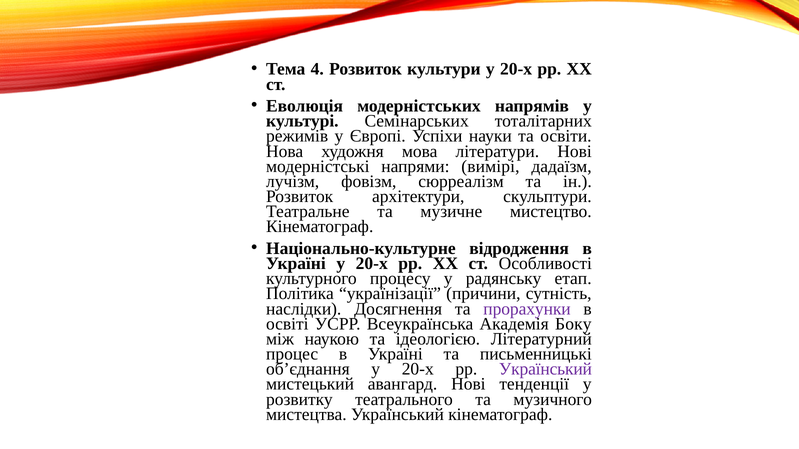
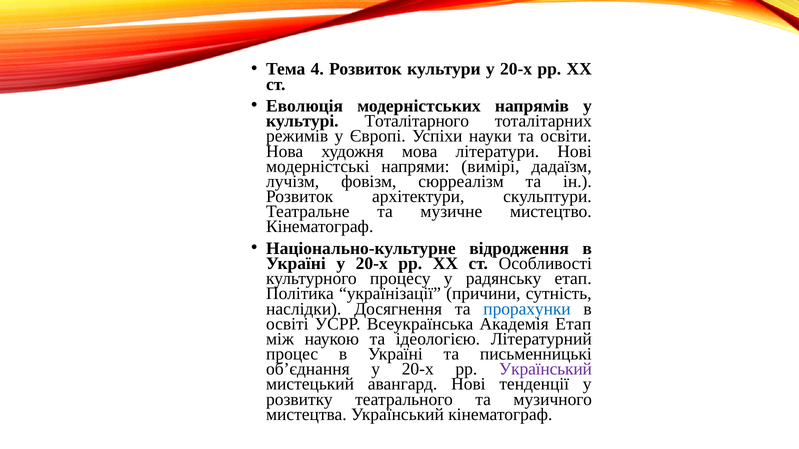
Семінарських: Семінарських -> Тоталітарного (417, 121)
прорахунки colour: purple -> blue (527, 309)
Академія Боку: Боку -> Етап (573, 324)
